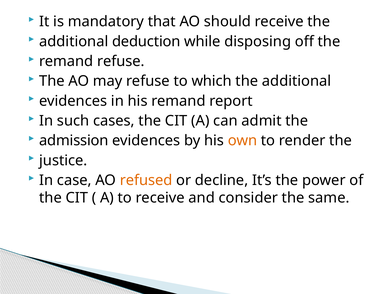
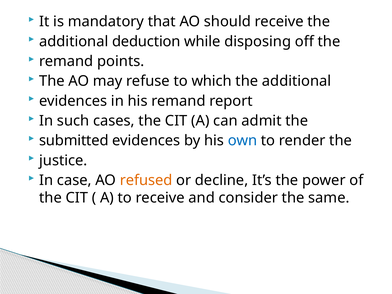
remand refuse: refuse -> points (121, 61)
admission: admission -> submitted (74, 141)
own colour: orange -> blue (242, 141)
